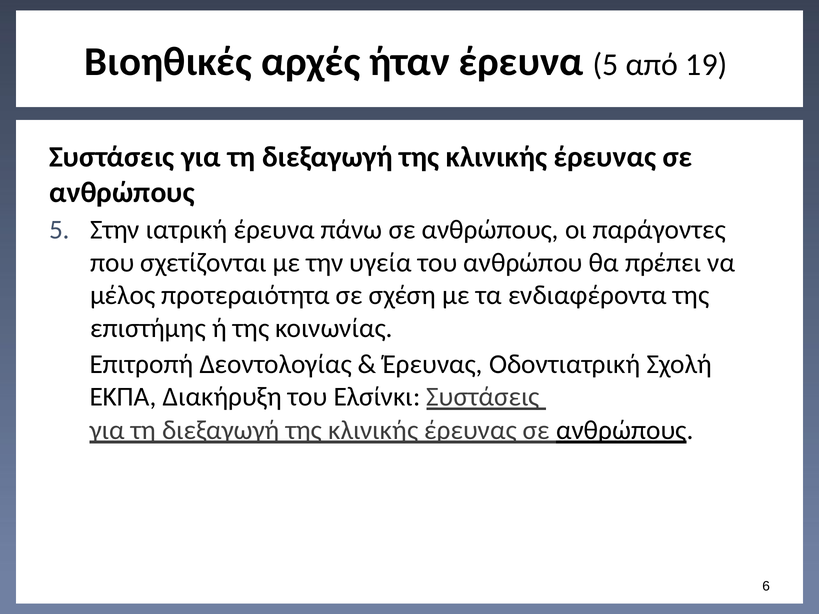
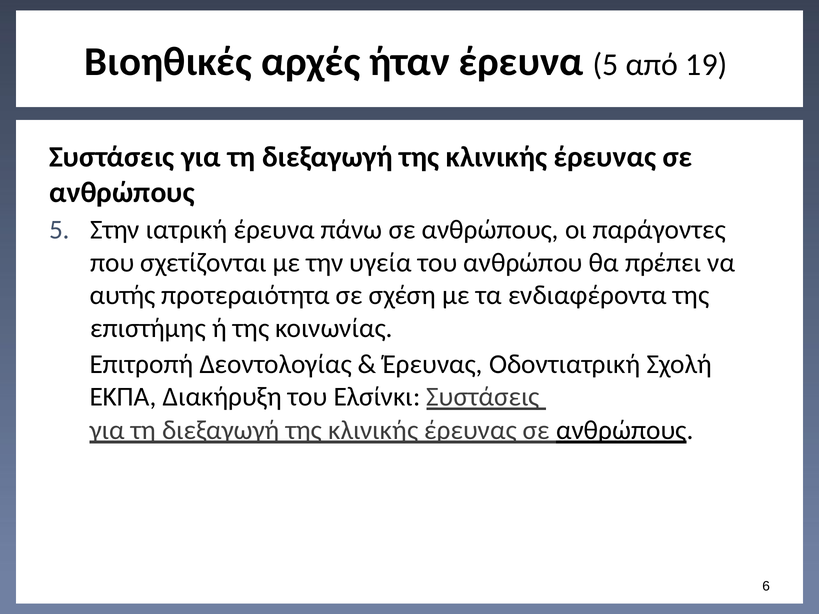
µέλος: µέλος -> αυτής (123, 295)
